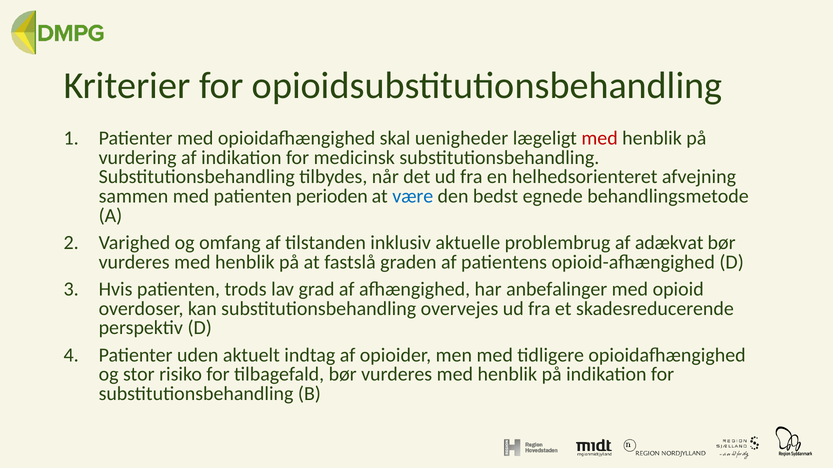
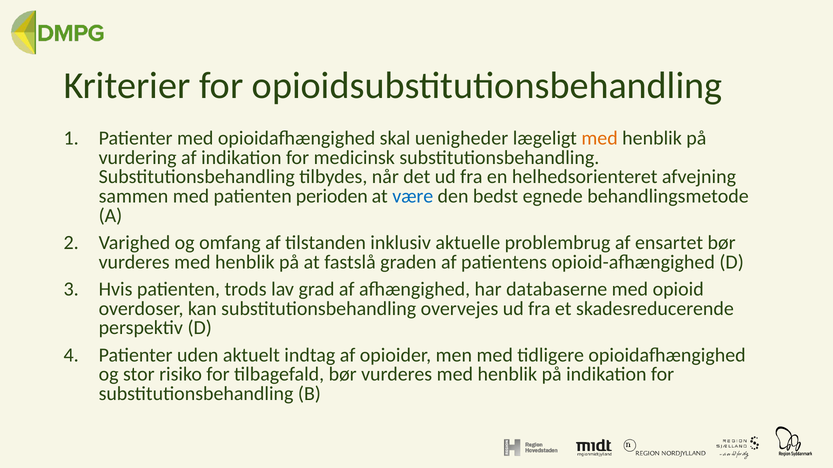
med colour: red -> orange (600, 138)
adækvat: adækvat -> ensartet (669, 243)
anbefalinger: anbefalinger -> databaserne (557, 290)
